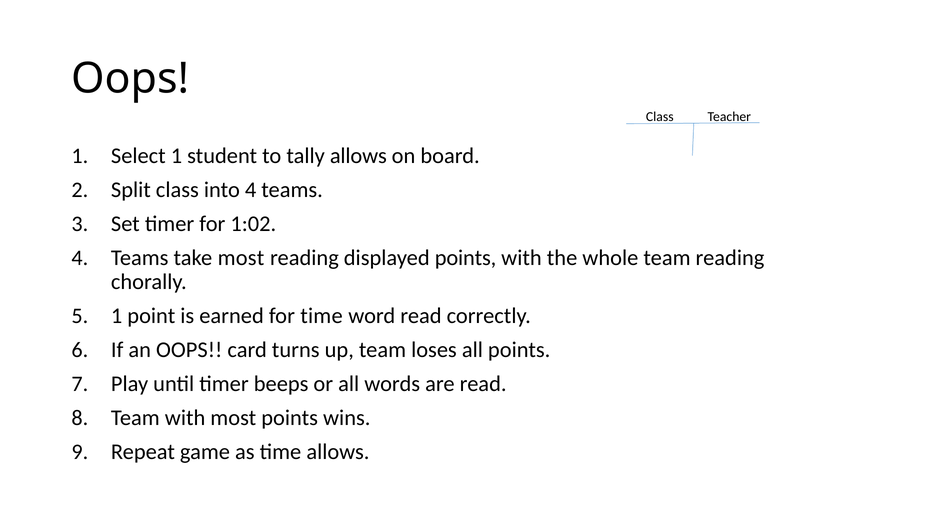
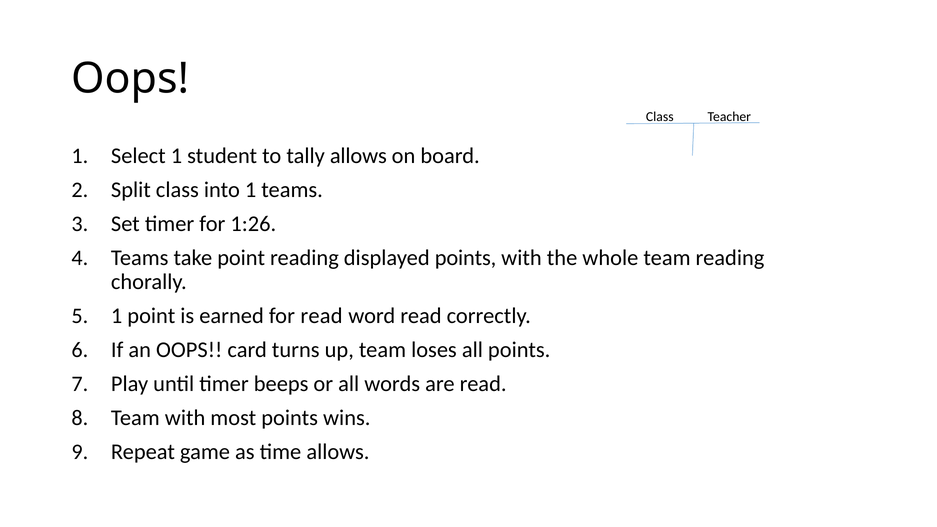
into 4: 4 -> 1 (251, 190)
1:02: 1:02 -> 1:26 (253, 224)
take most: most -> point (241, 258)
for time: time -> read (321, 316)
